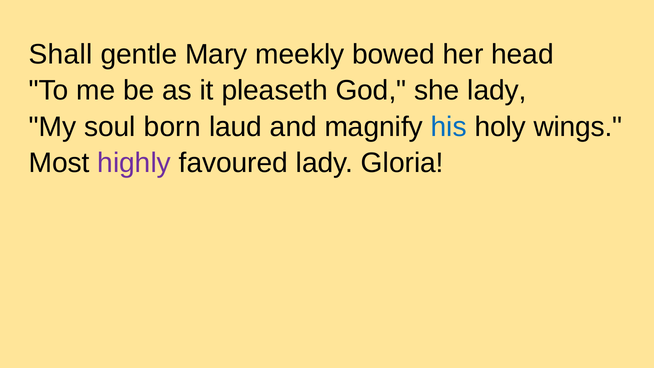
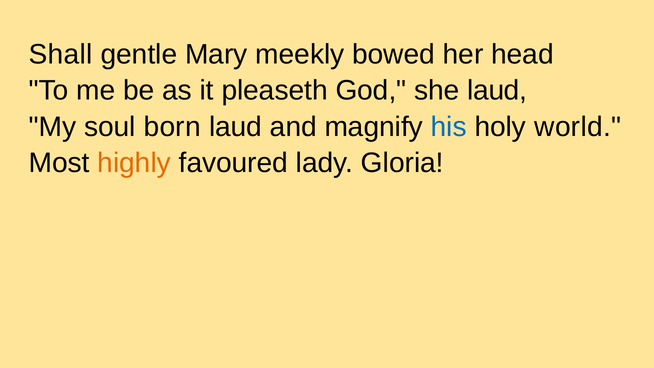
she lady: lady -> laud (497, 91)
wings: wings -> world (578, 127)
highly colour: purple -> orange (134, 163)
